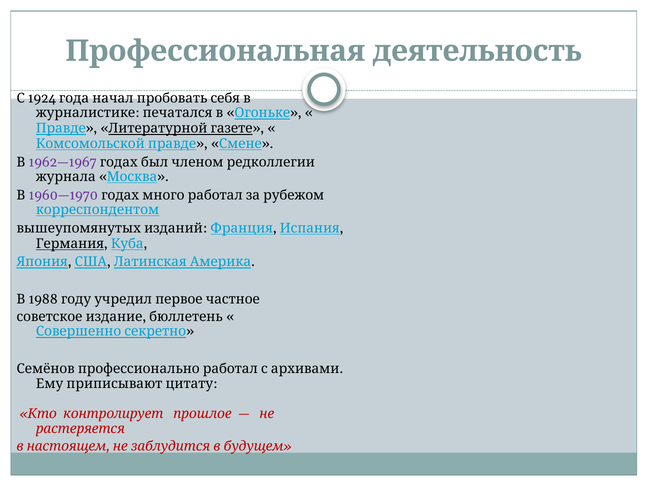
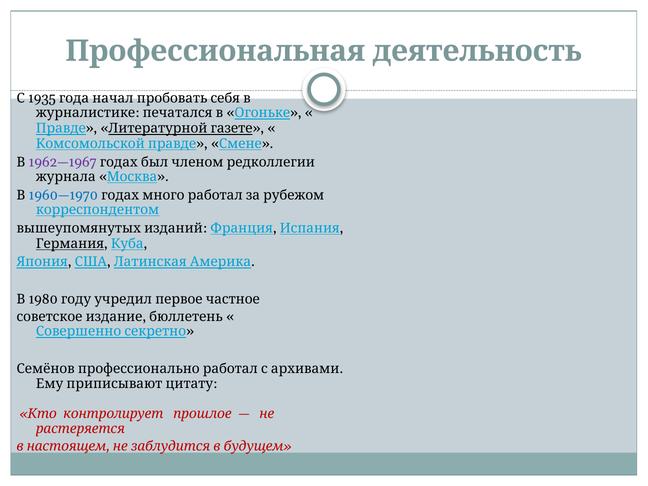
1924: 1924 -> 1935 (42, 98)
1960—1970 colour: purple -> blue (63, 195)
1988: 1988 -> 1980 (43, 299)
